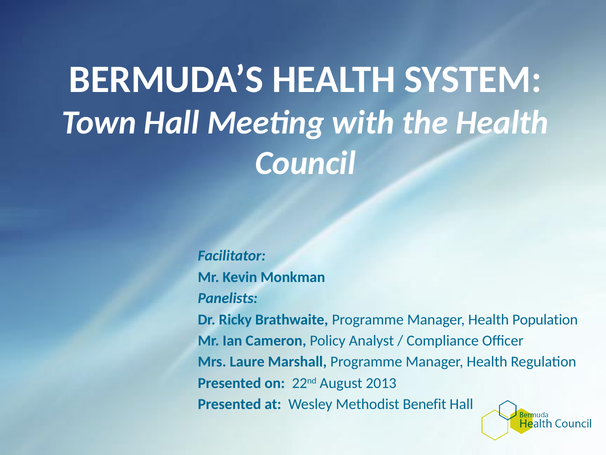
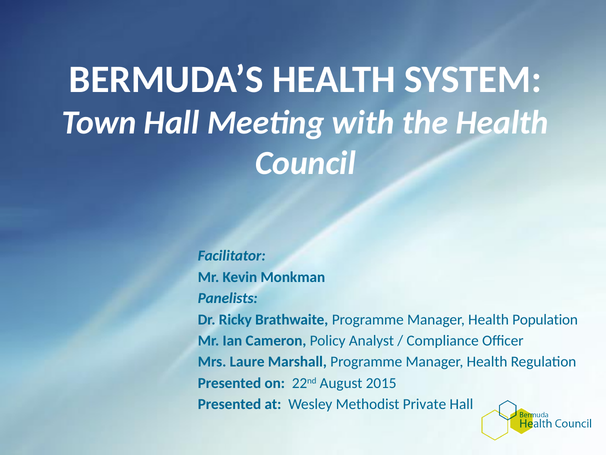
2013: 2013 -> 2015 (381, 383)
Benefit: Benefit -> Private (424, 404)
